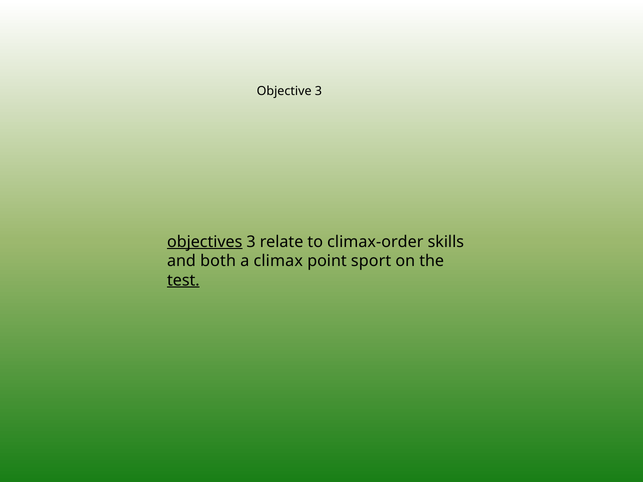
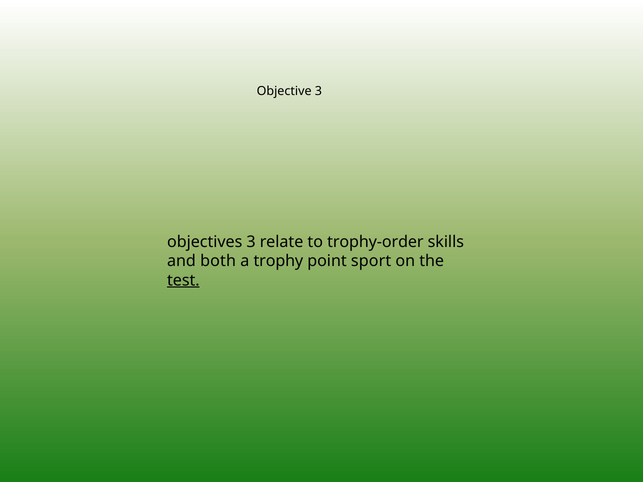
objectives underline: present -> none (205, 242)
climax-order: climax-order -> trophy-order (375, 242)
climax: climax -> trophy (278, 261)
